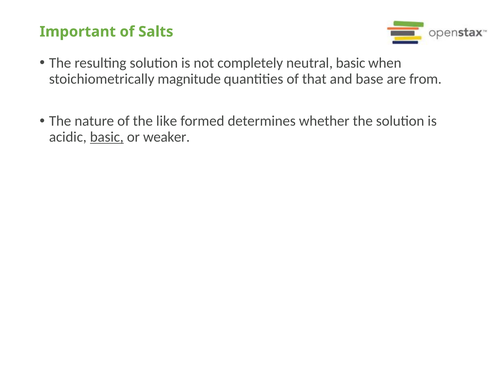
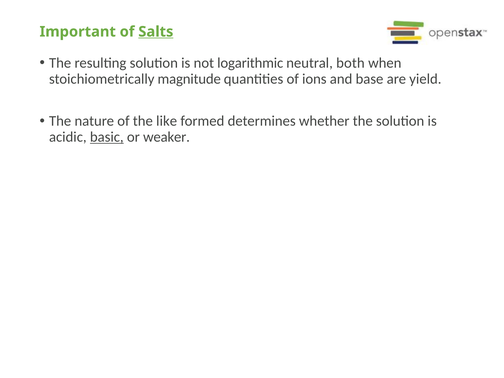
Salts underline: none -> present (156, 32)
completely: completely -> logarithmic (250, 63)
neutral basic: basic -> both (350, 63)
that: that -> ions (314, 79)
from: from -> yield (425, 79)
